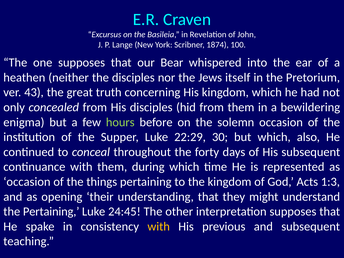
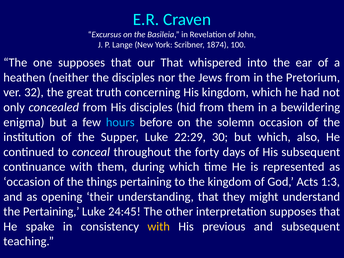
our Bear: Bear -> That (172, 63)
Jews itself: itself -> from (238, 77)
43: 43 -> 32 (34, 92)
hours colour: light green -> light blue (120, 122)
